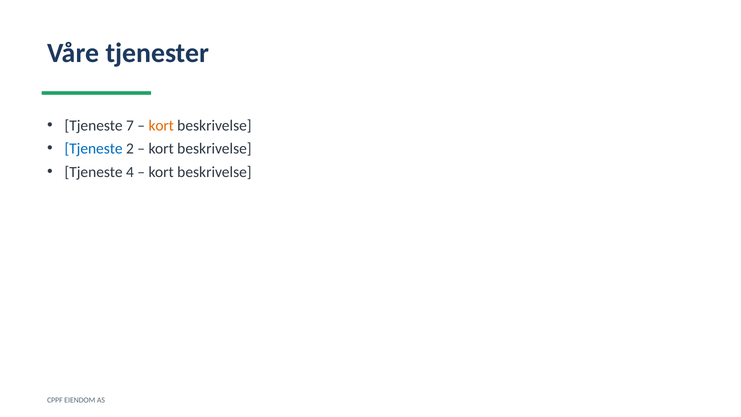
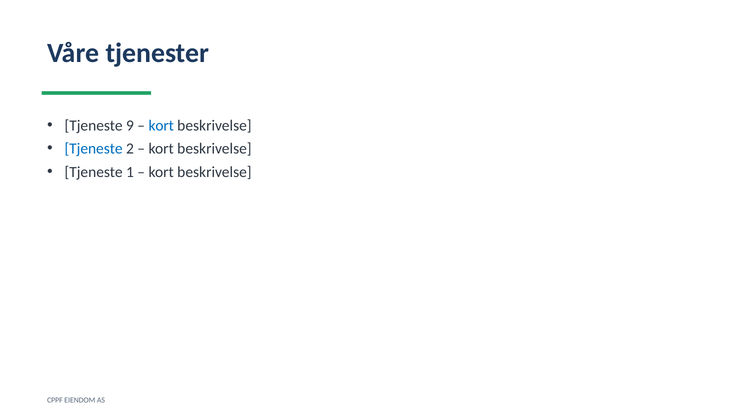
7: 7 -> 9 (130, 126)
kort colour: orange -> blue (161, 126)
4: 4 -> 1 (130, 172)
